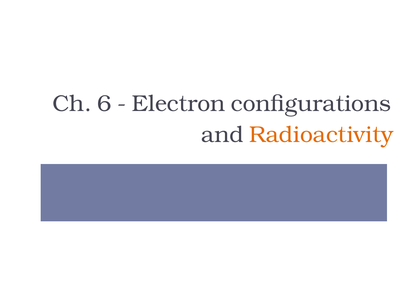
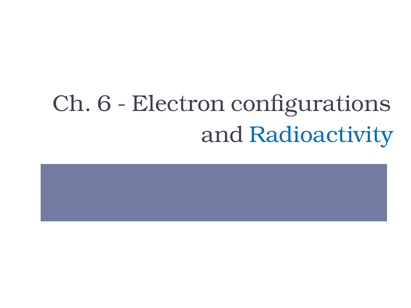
Radioactivity colour: orange -> blue (321, 135)
